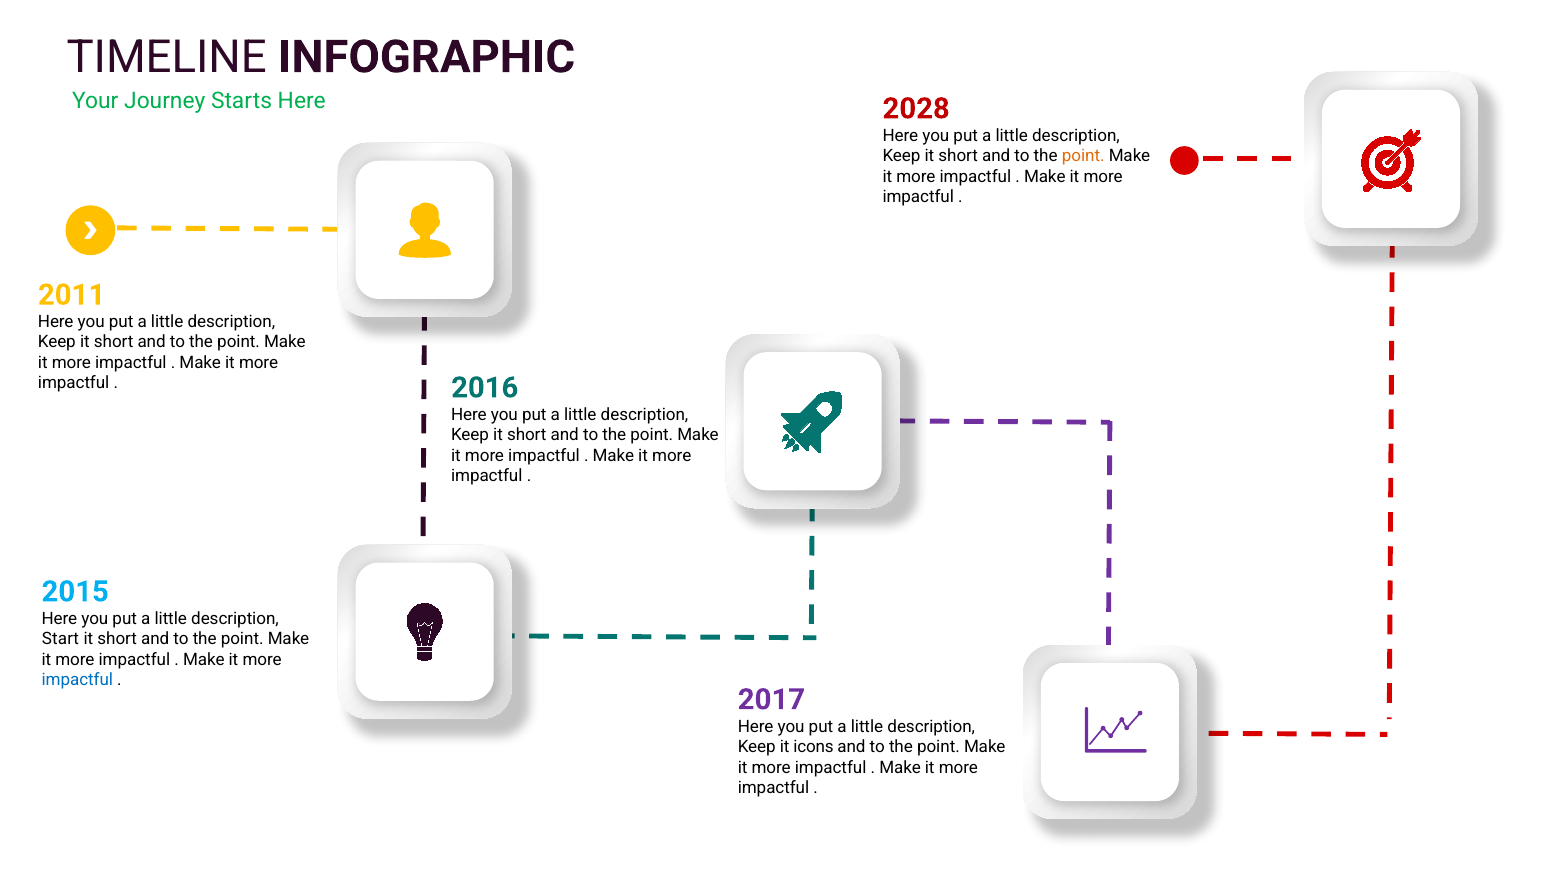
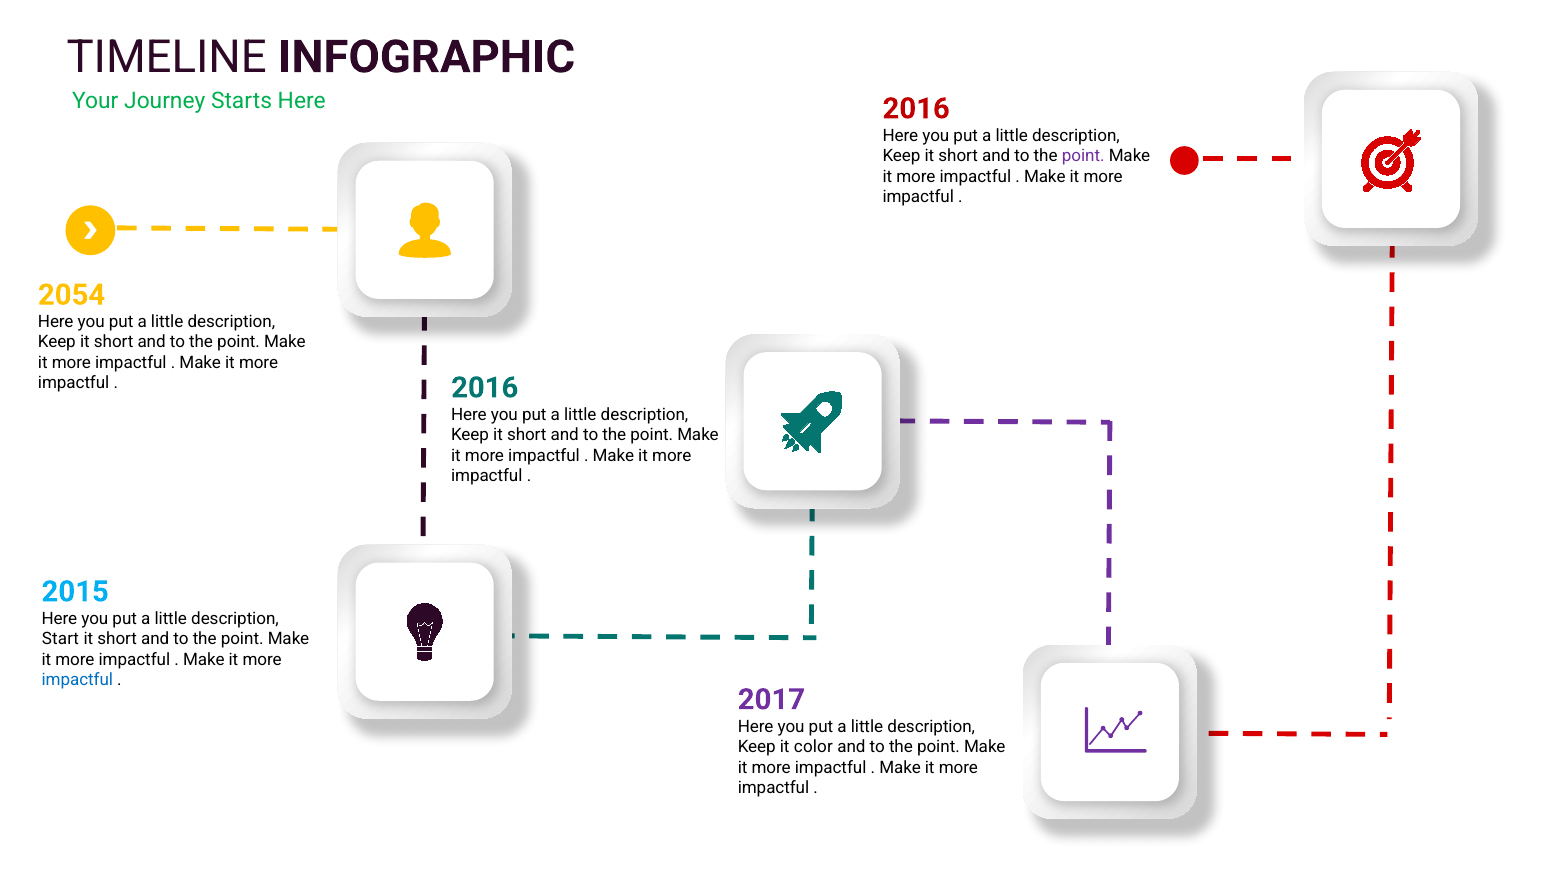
2028: 2028 -> 2016 (916, 109)
point colour: orange -> purple (1083, 156)
2011: 2011 -> 2054 (72, 295)
icons: icons -> color (813, 747)
